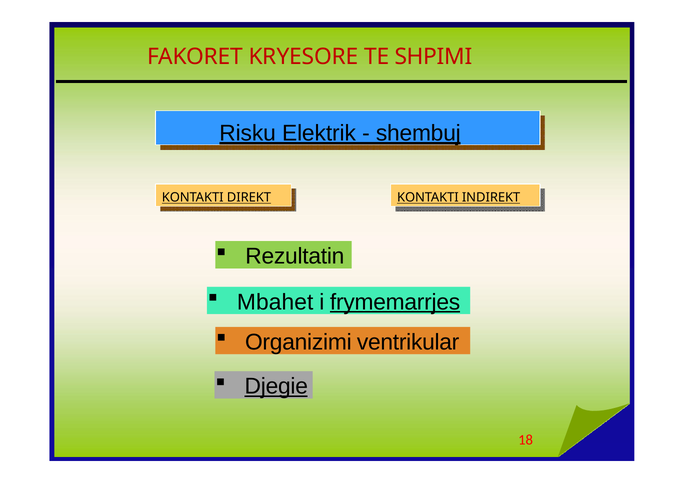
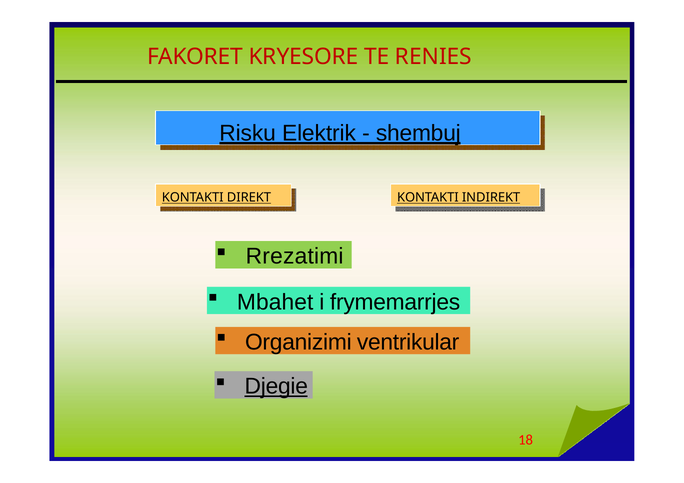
SHPIMI: SHPIMI -> RENIES (433, 57)
Rezultatin: Rezultatin -> Rrezatimi (295, 256)
frymemarrjes underline: present -> none (395, 302)
